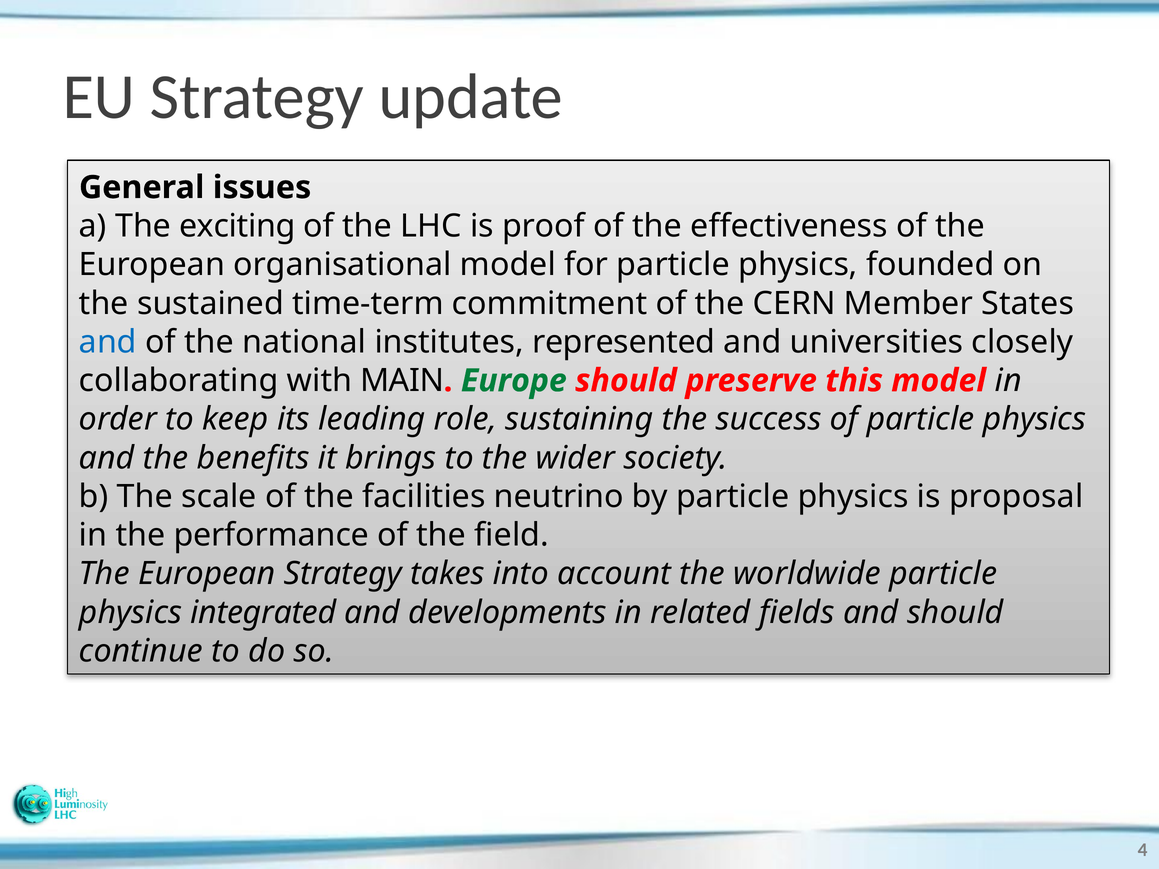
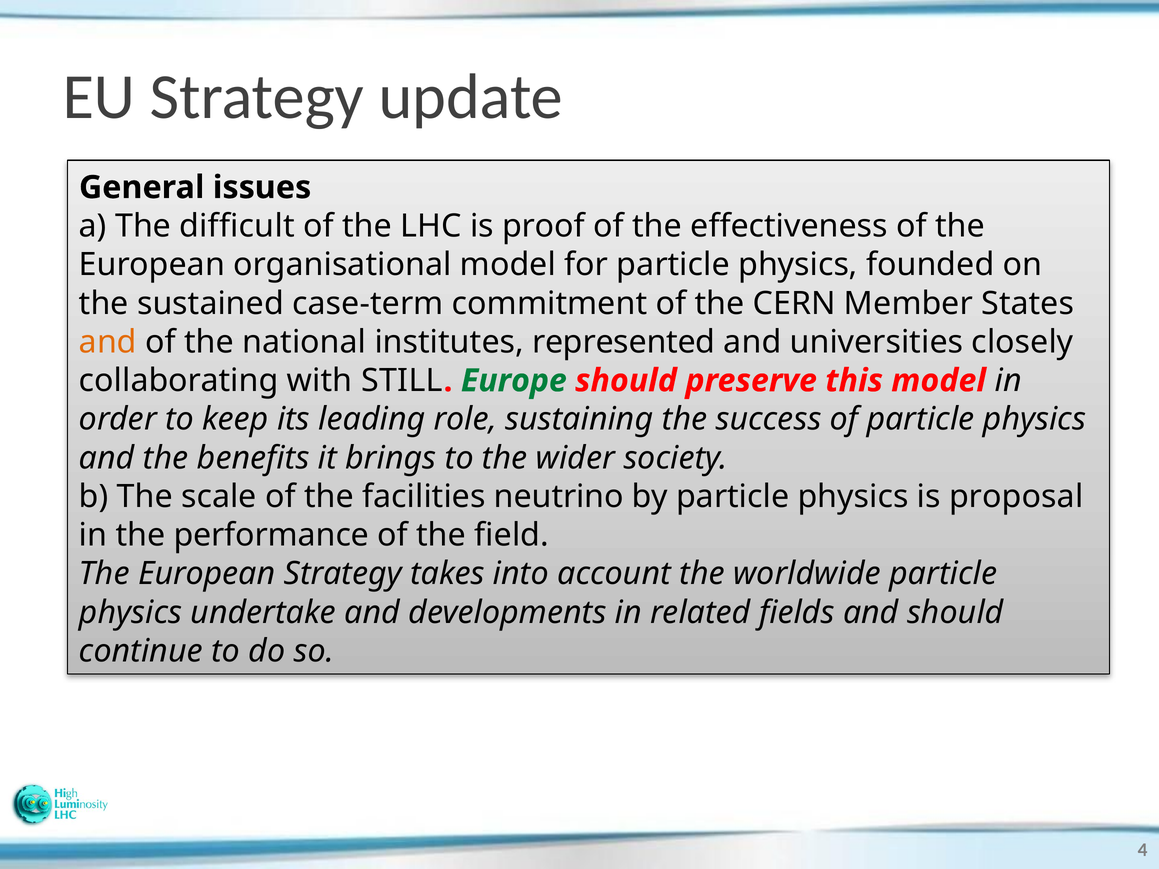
exciting: exciting -> difficult (237, 226)
time-term: time-term -> case-term (368, 303)
and colour: blue -> orange (108, 342)
MAIN: MAIN -> STILL (402, 381)
integrated: integrated -> undertake (263, 613)
